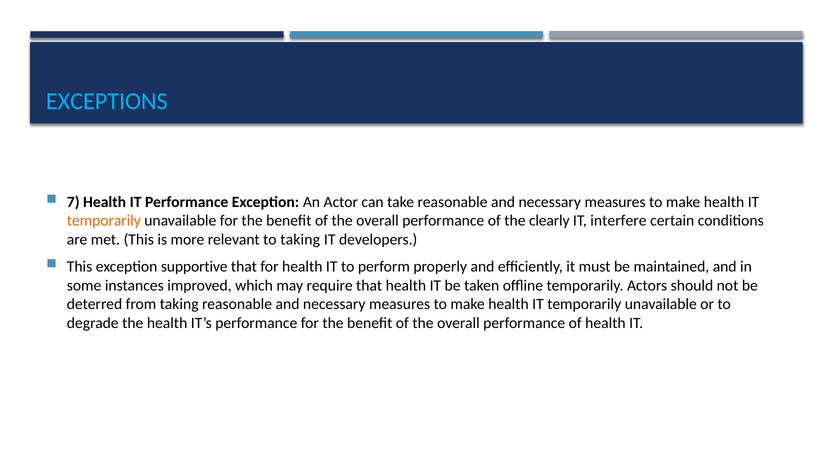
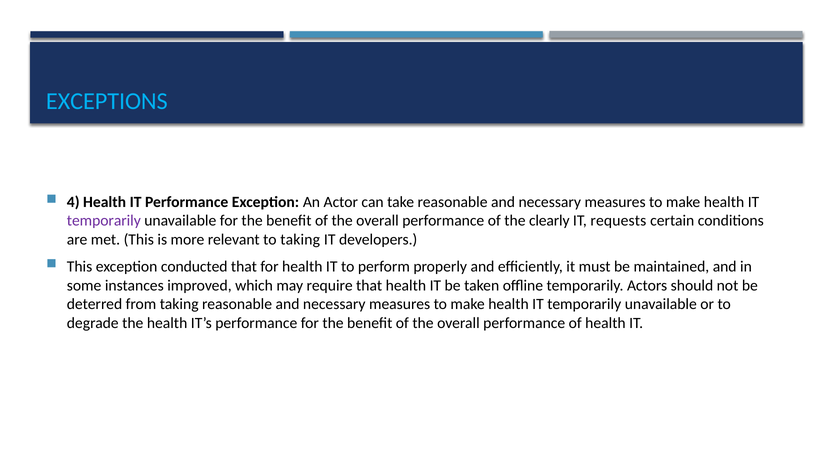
7: 7 -> 4 (73, 202)
temporarily colour: orange -> purple (104, 221)
interfere: interfere -> requests (618, 221)
supportive: supportive -> conducted (194, 266)
